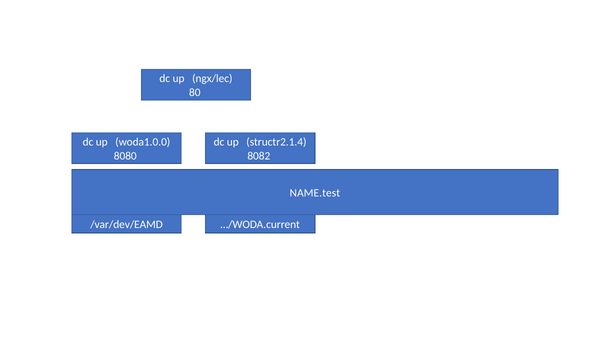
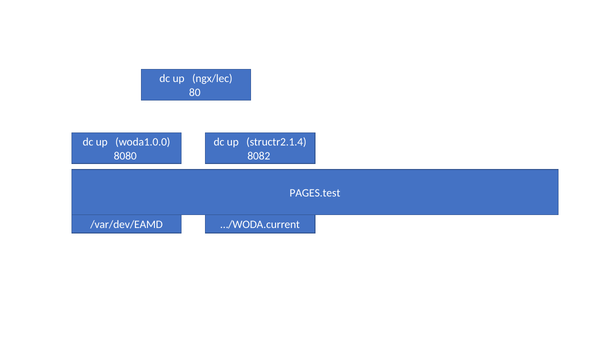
NAME.test: NAME.test -> PAGES.test (315, 193)
